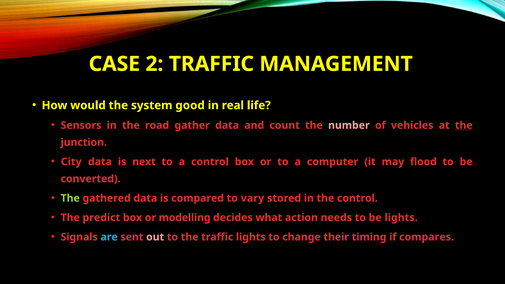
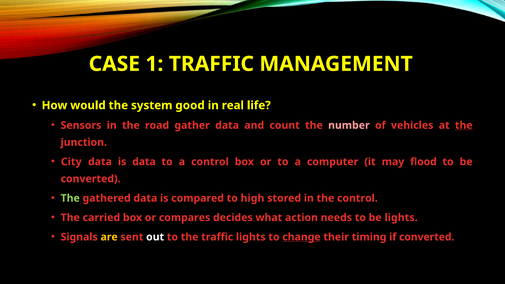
2: 2 -> 1 (154, 64)
is next: next -> data (144, 162)
vary: vary -> high (252, 198)
predict: predict -> carried (101, 218)
modelling: modelling -> compares (185, 218)
are colour: light blue -> yellow (109, 237)
out colour: pink -> white (155, 237)
change underline: none -> present (301, 237)
if compares: compares -> converted (427, 237)
